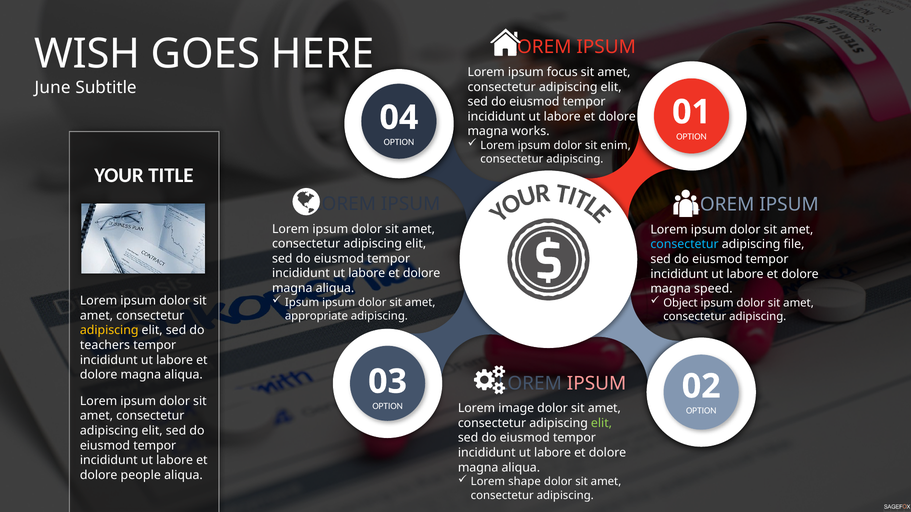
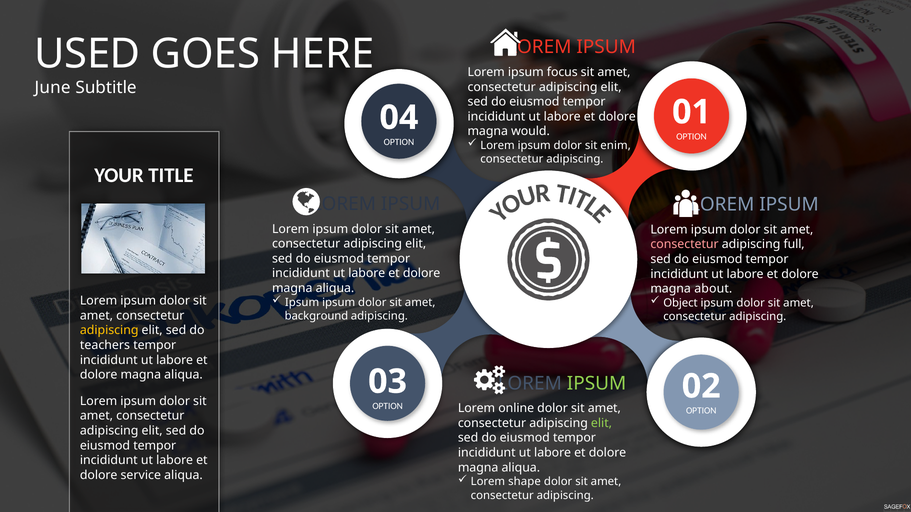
WISH: WISH -> USED (87, 54)
works: works -> would (530, 131)
consectetur colour: light blue -> pink (685, 245)
file: file -> full (794, 245)
speed: speed -> about (713, 289)
appropriate: appropriate -> background (316, 316)
IPSUM colour: pink -> light green (597, 384)
image: image -> online (516, 409)
people: people -> service (141, 475)
